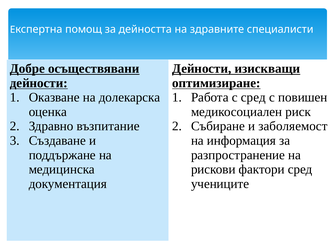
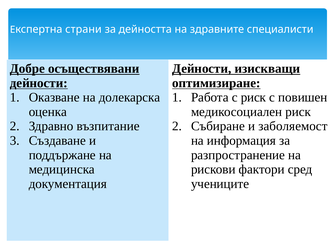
помощ: помощ -> страни (83, 29)
с сред: сред -> риск (253, 97)
